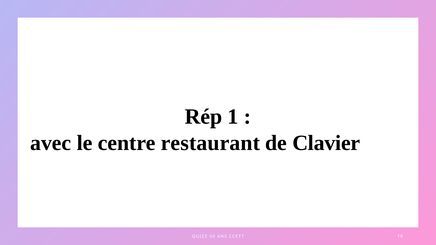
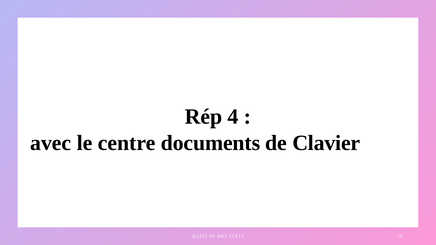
1: 1 -> 4 (233, 117)
restaurant: restaurant -> documents (211, 143)
